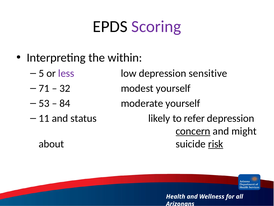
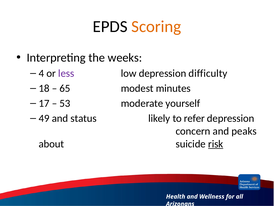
Scoring colour: purple -> orange (156, 27)
within: within -> weeks (125, 57)
5: 5 -> 4 (41, 73)
sensitive: sensitive -> difficulty (208, 73)
71: 71 -> 18 (44, 88)
32: 32 -> 65 (65, 88)
modest yourself: yourself -> minutes (173, 88)
53: 53 -> 17 (44, 103)
84: 84 -> 53 (65, 103)
11: 11 -> 49 (44, 118)
concern underline: present -> none (193, 131)
might: might -> peaks (244, 131)
